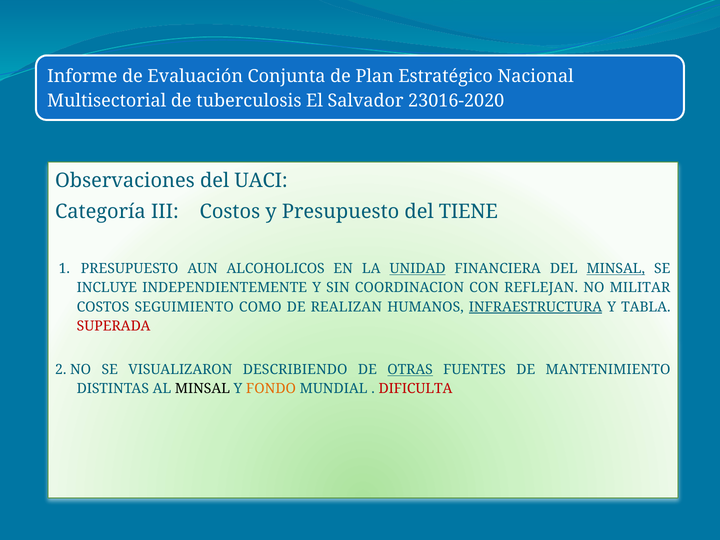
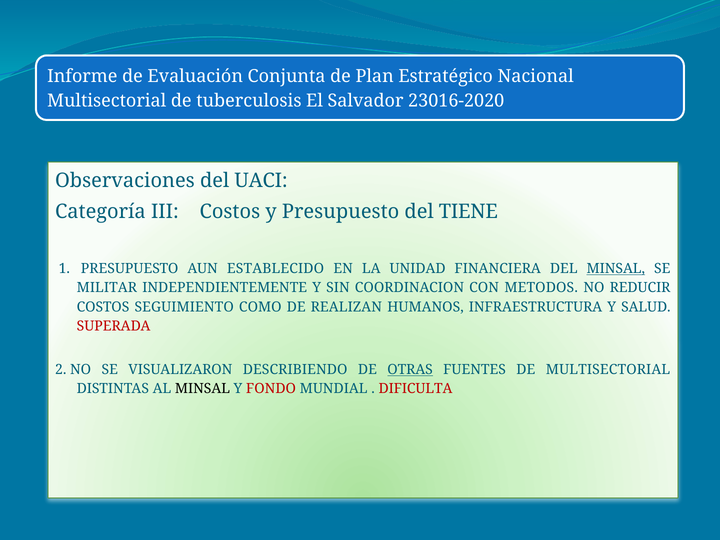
ALCOHOLICOS: ALCOHOLICOS -> ESTABLECIDO (276, 269)
UNIDAD underline: present -> none (418, 269)
INCLUYE: INCLUYE -> MILITAR (107, 288)
REFLEJAN: REFLEJAN -> METODOS (541, 288)
MILITAR: MILITAR -> REDUCIR (640, 288)
INFRAESTRUCTURA underline: present -> none (536, 307)
TABLA: TABLA -> SALUD (646, 307)
DE MANTENIMIENTO: MANTENIMIENTO -> MULTISECTORIAL (608, 370)
FONDO colour: orange -> red (271, 389)
